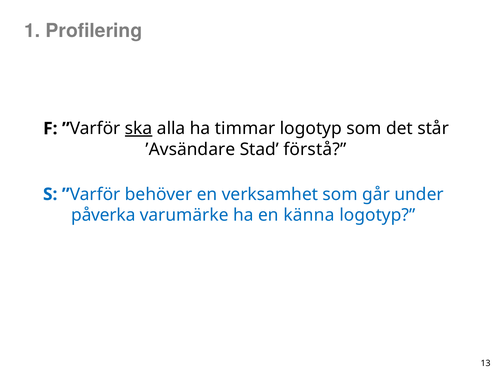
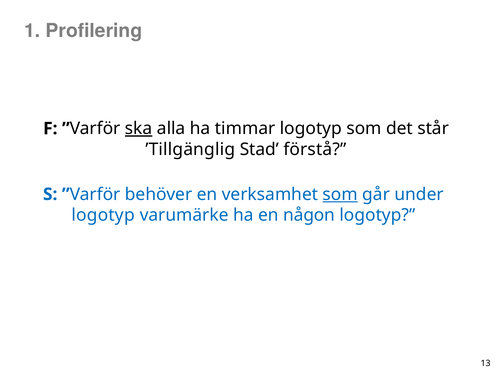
’Avsändare: ’Avsändare -> ’Tillgänglig (190, 150)
som underline: none -> present (340, 194)
påverka: påverka -> logotyp (103, 215)
känna: känna -> någon (309, 215)
